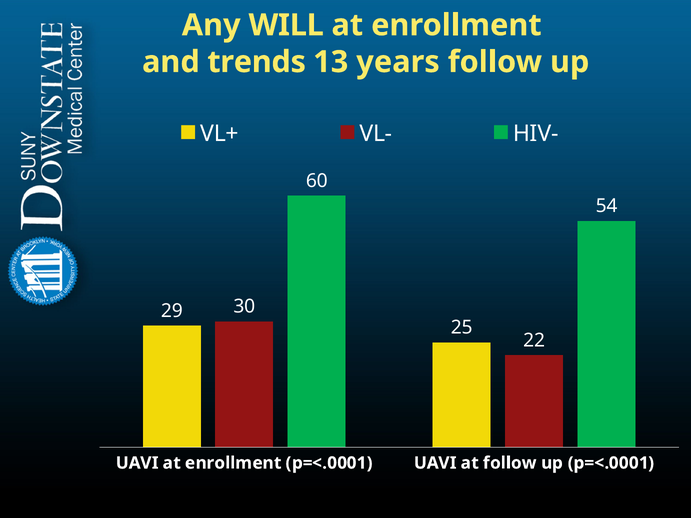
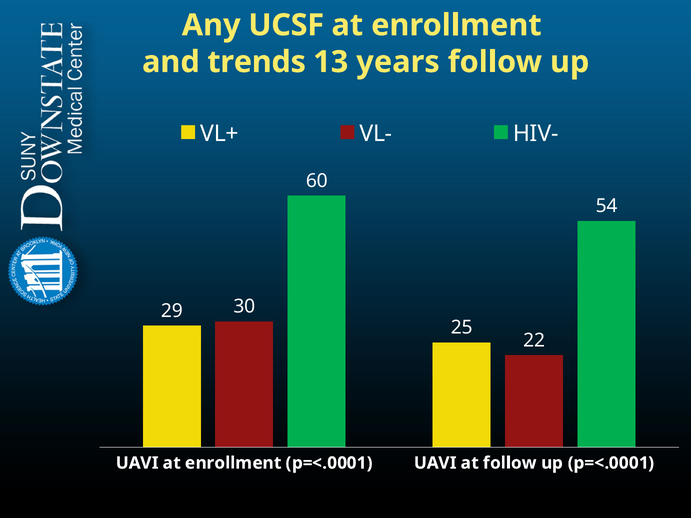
WILL: WILL -> UCSF (286, 25)
